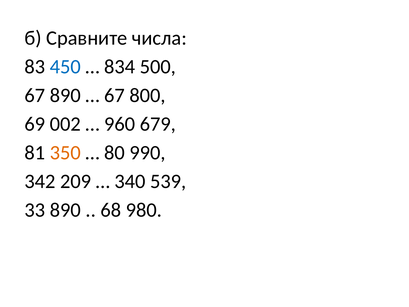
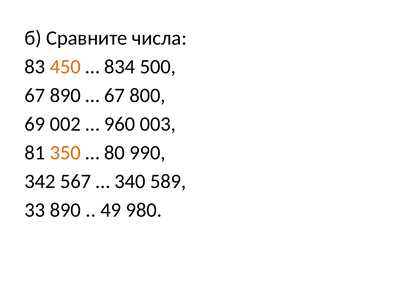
450 colour: blue -> orange (65, 67)
679: 679 -> 003 (158, 124)
209: 209 -> 567 (76, 181)
539: 539 -> 589 (168, 181)
68: 68 -> 49 (111, 210)
